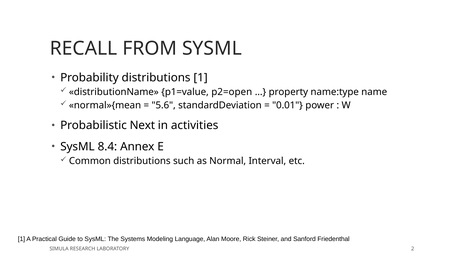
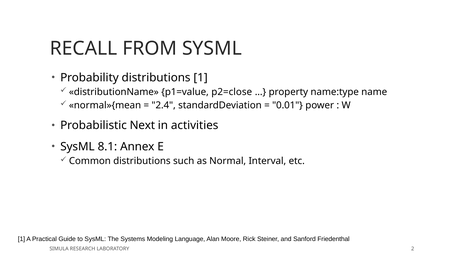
p2=open: p2=open -> p2=close (232, 92)
5.6: 5.6 -> 2.4 (164, 105)
8.4: 8.4 -> 8.1 (107, 147)
